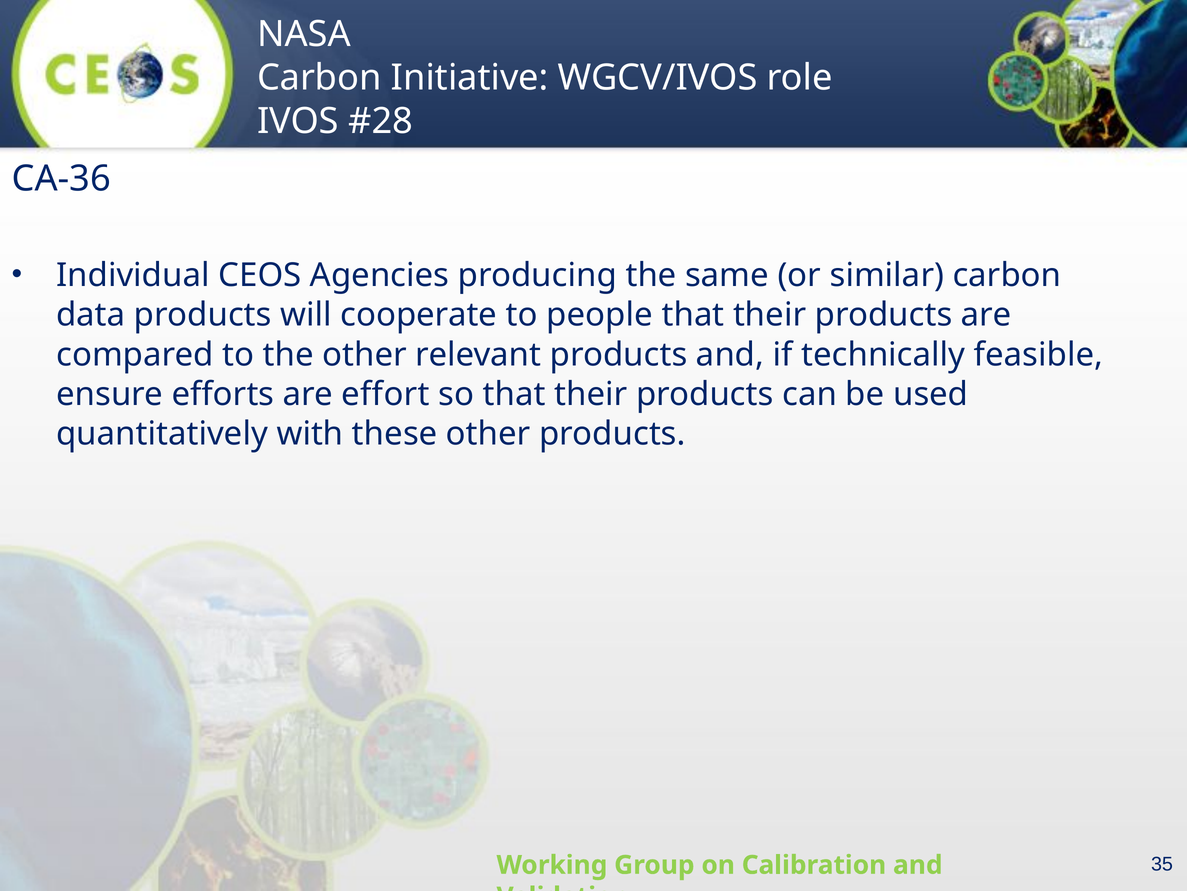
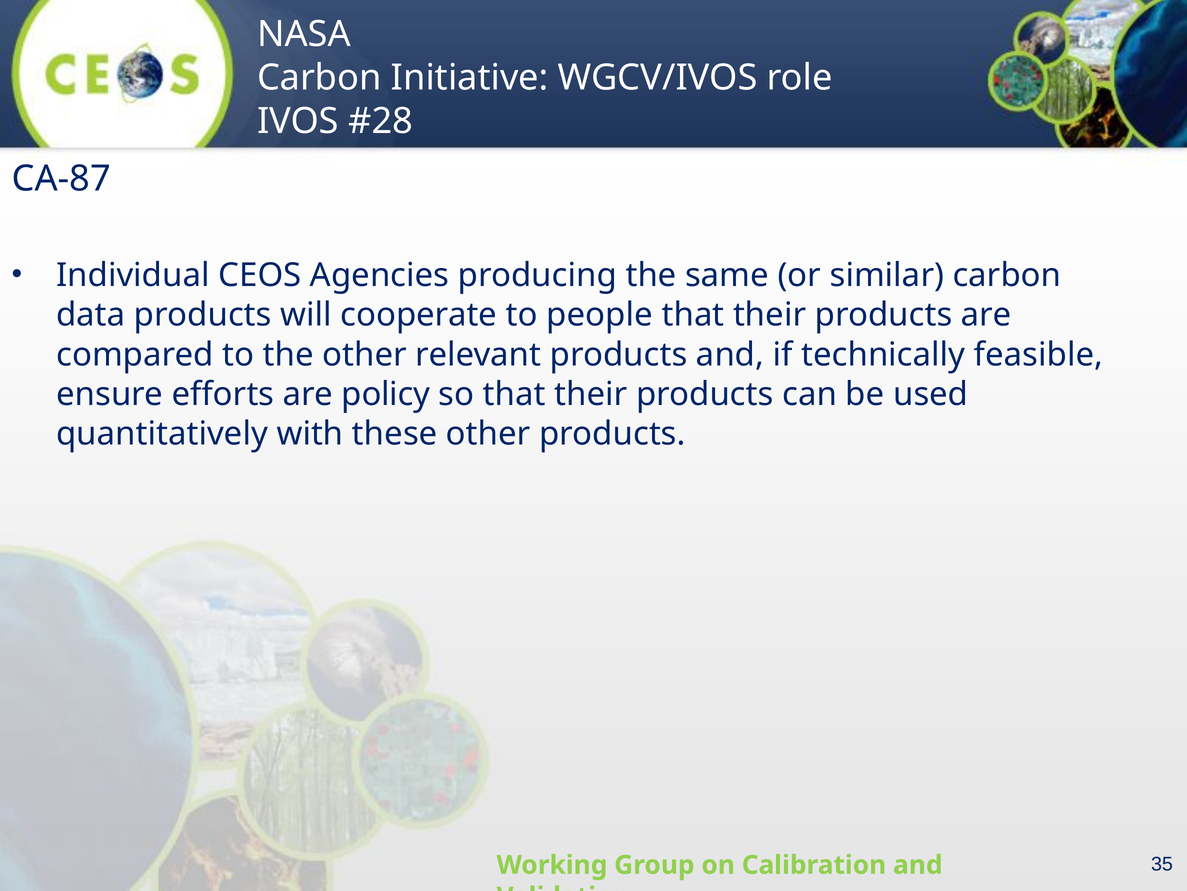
CA-36: CA-36 -> CA-87 (61, 179)
effort: effort -> policy (386, 394)
